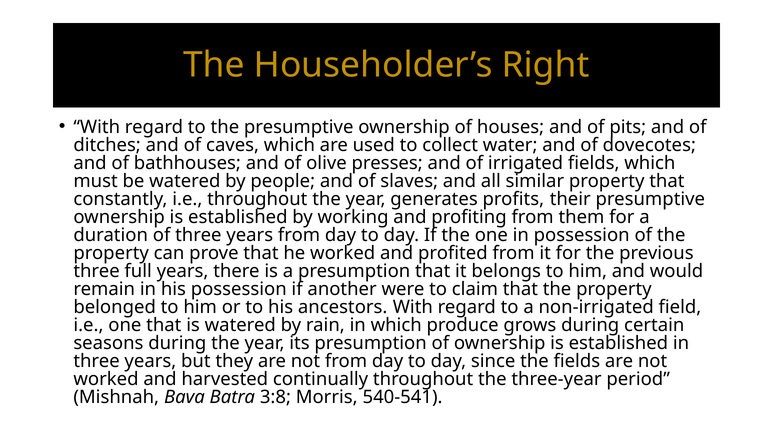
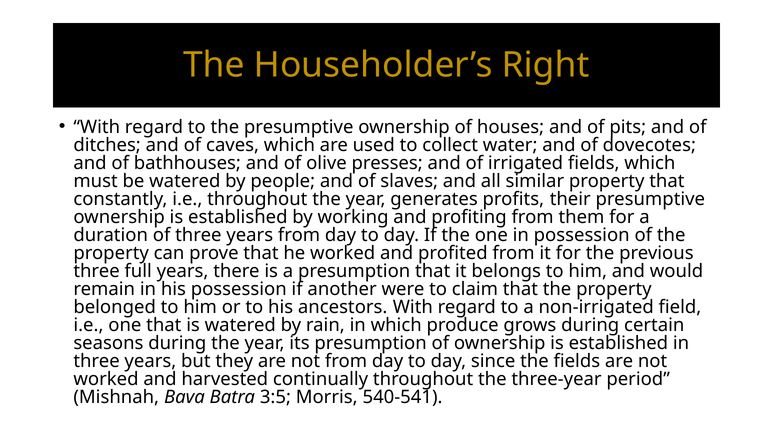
3:8: 3:8 -> 3:5 (275, 397)
